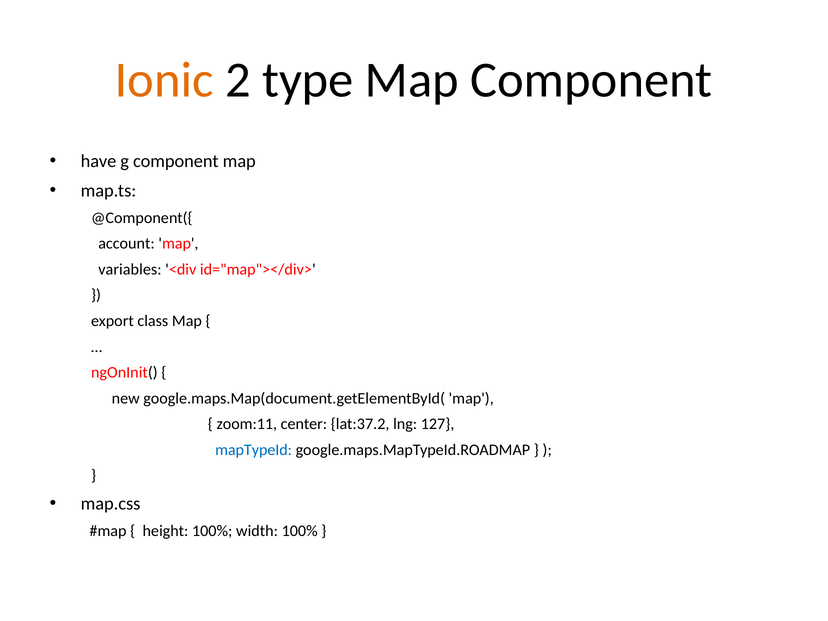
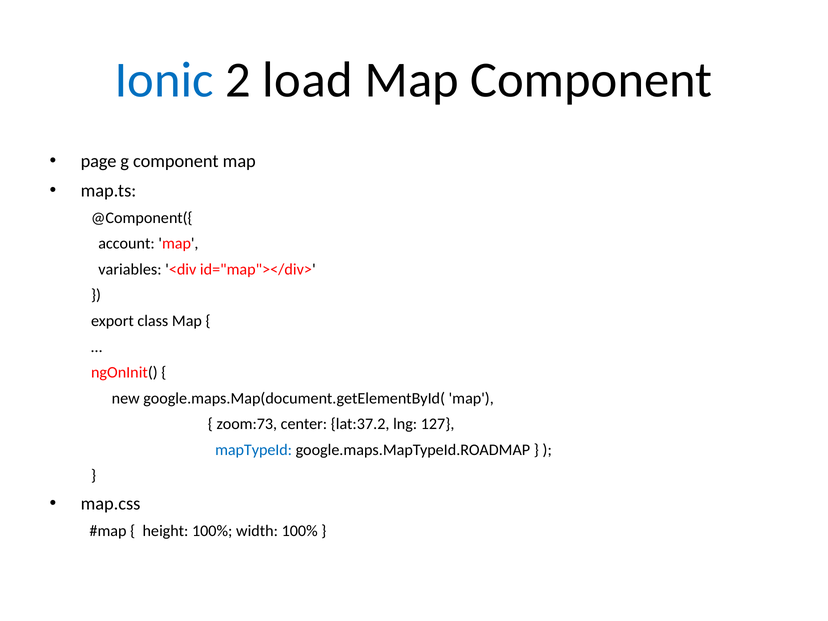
Ionic colour: orange -> blue (164, 80)
type: type -> load (308, 80)
have: have -> page (99, 161)
zoom:11: zoom:11 -> zoom:73 (247, 424)
